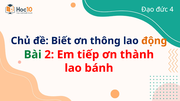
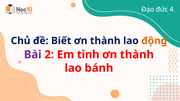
Biết ơn thông: thông -> thành (105, 41)
Bài colour: green -> purple (33, 55)
tiếp: tiếp -> tình (88, 55)
